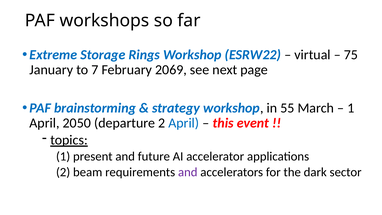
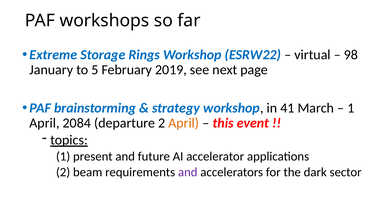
75: 75 -> 98 (351, 55)
7: 7 -> 5 (95, 70)
2069: 2069 -> 2019 (171, 70)
55: 55 -> 41 (287, 108)
2050: 2050 -> 2084 (77, 123)
April colour: blue -> orange (184, 123)
